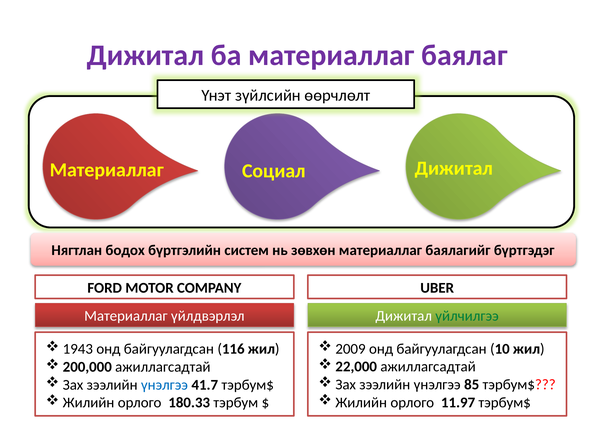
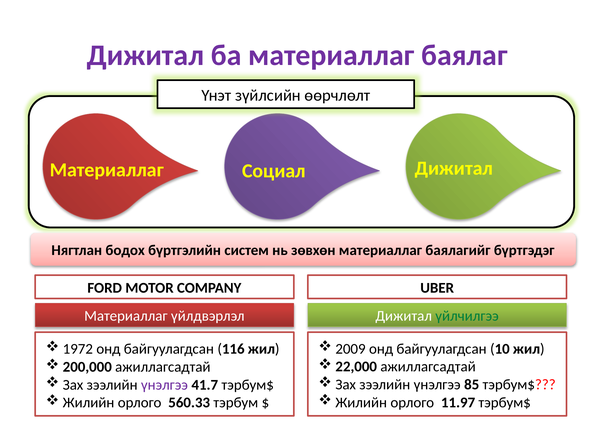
1943: 1943 -> 1972 (78, 350)
үнэлгээ colour: blue -> purple (164, 385)
180.33: 180.33 -> 560.33 (189, 403)
